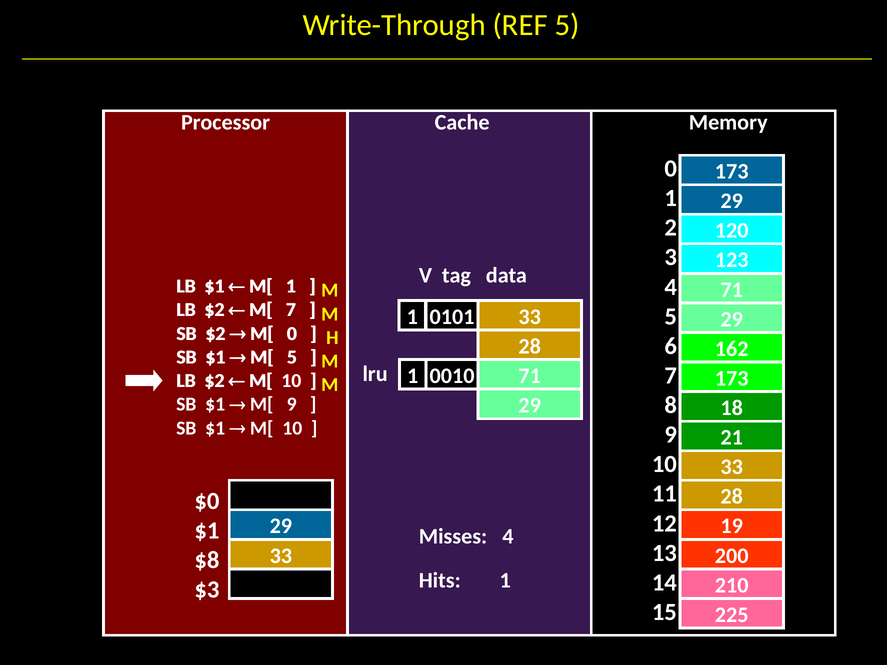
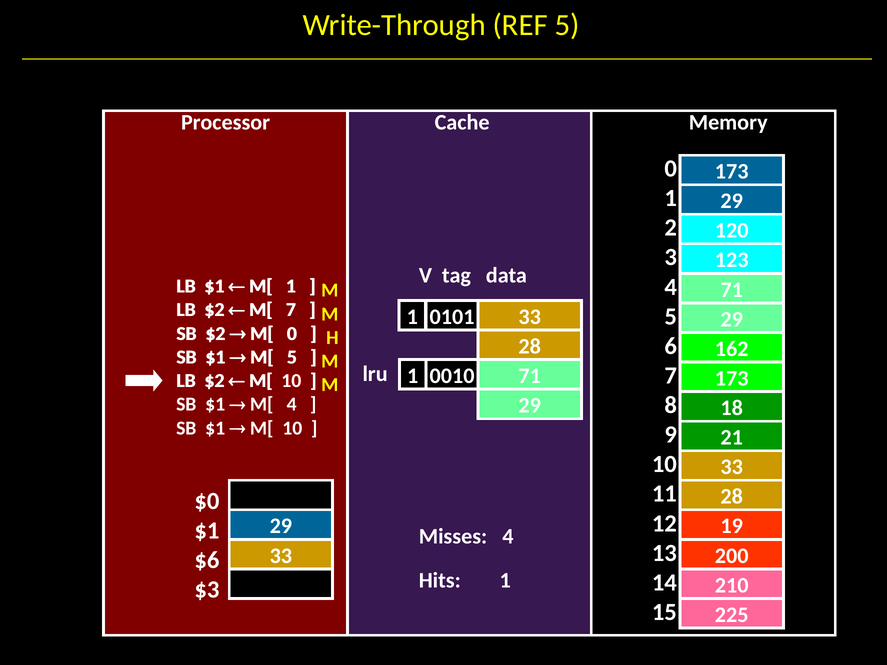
M[ 9: 9 -> 4 (292, 405)
$8: $8 -> $6 (207, 560)
